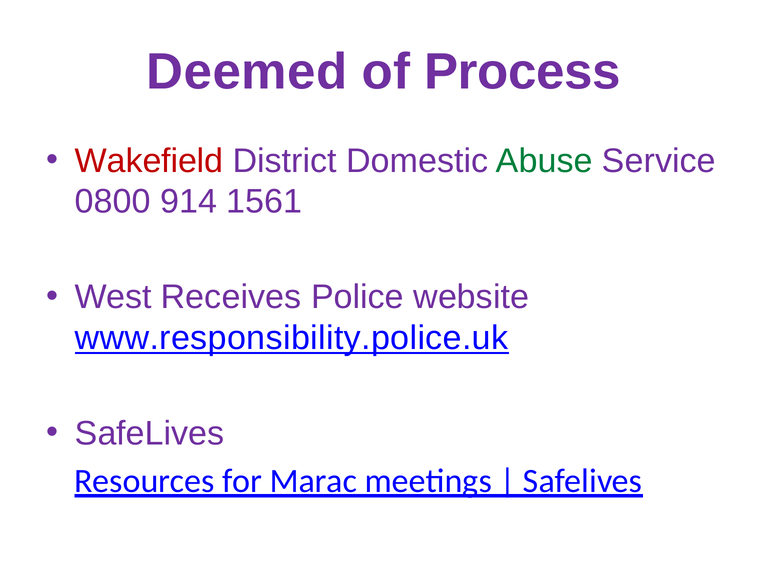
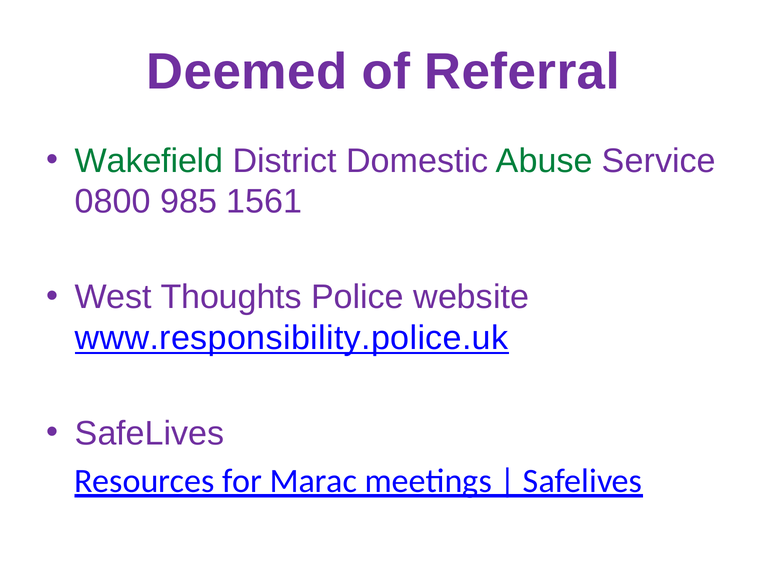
Process: Process -> Referral (522, 72)
Wakefield colour: red -> green (149, 161)
914: 914 -> 985 (189, 202)
Receives: Receives -> Thoughts (231, 297)
